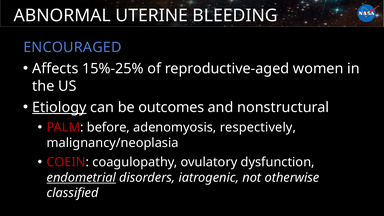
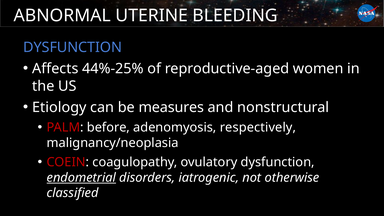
ENCOURAGED: ENCOURAGED -> DYSFUNCTION (73, 47)
15%-25%: 15%-25% -> 44%-25% (113, 69)
Etiology underline: present -> none (59, 107)
outcomes: outcomes -> measures (171, 107)
